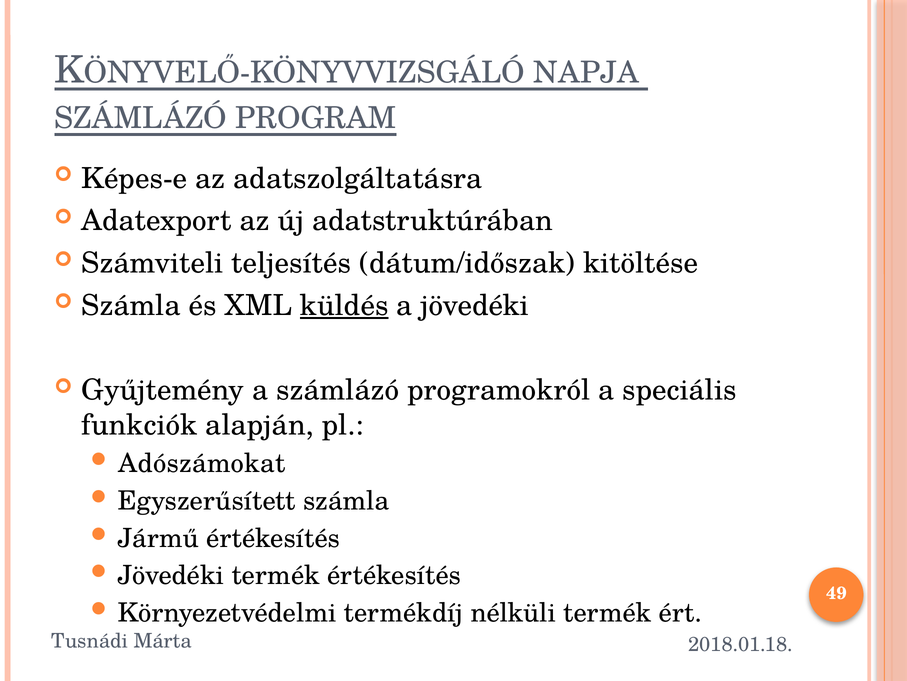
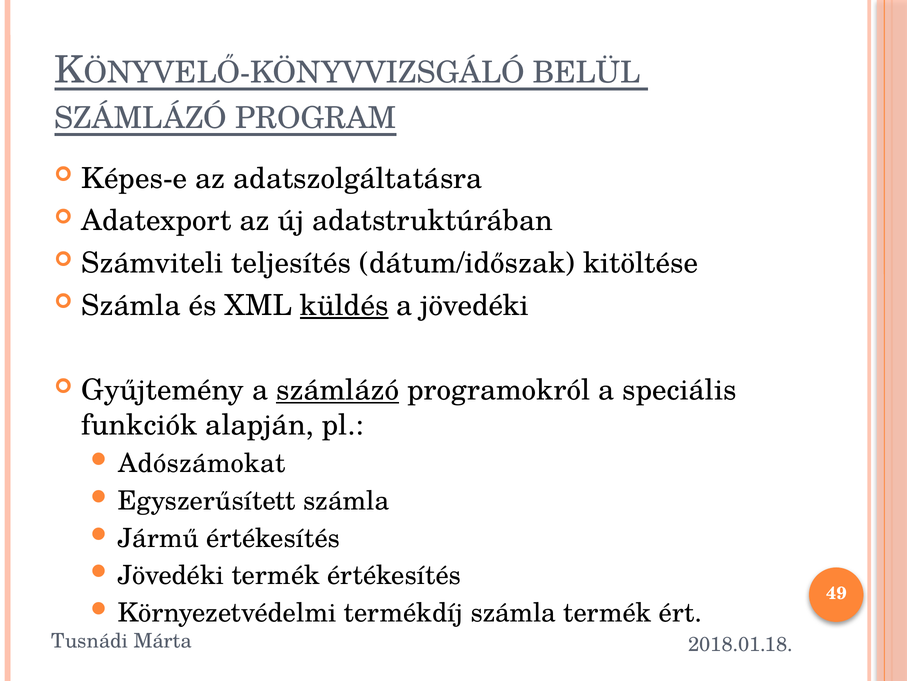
NAPJA: NAPJA -> BELÜL (587, 73)
számlázó underline: none -> present (338, 390)
termékdíj nélküli: nélküli -> számla (513, 612)
